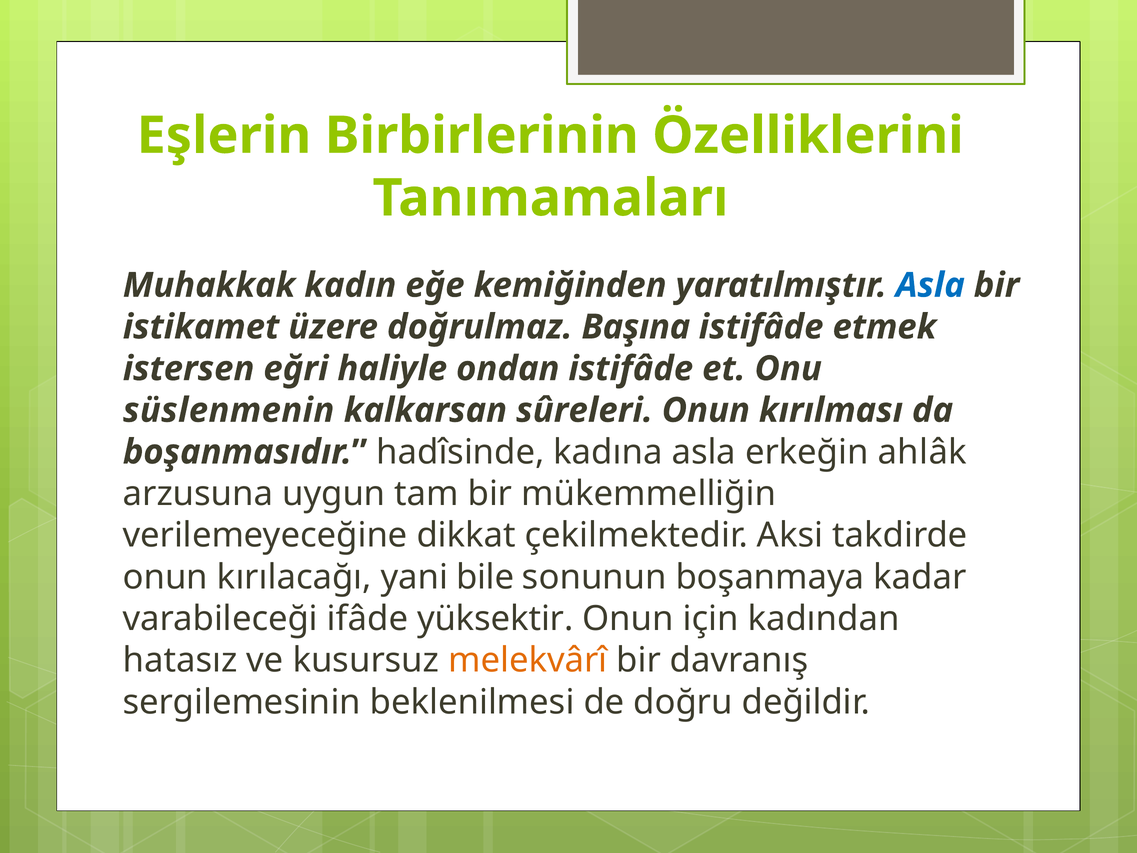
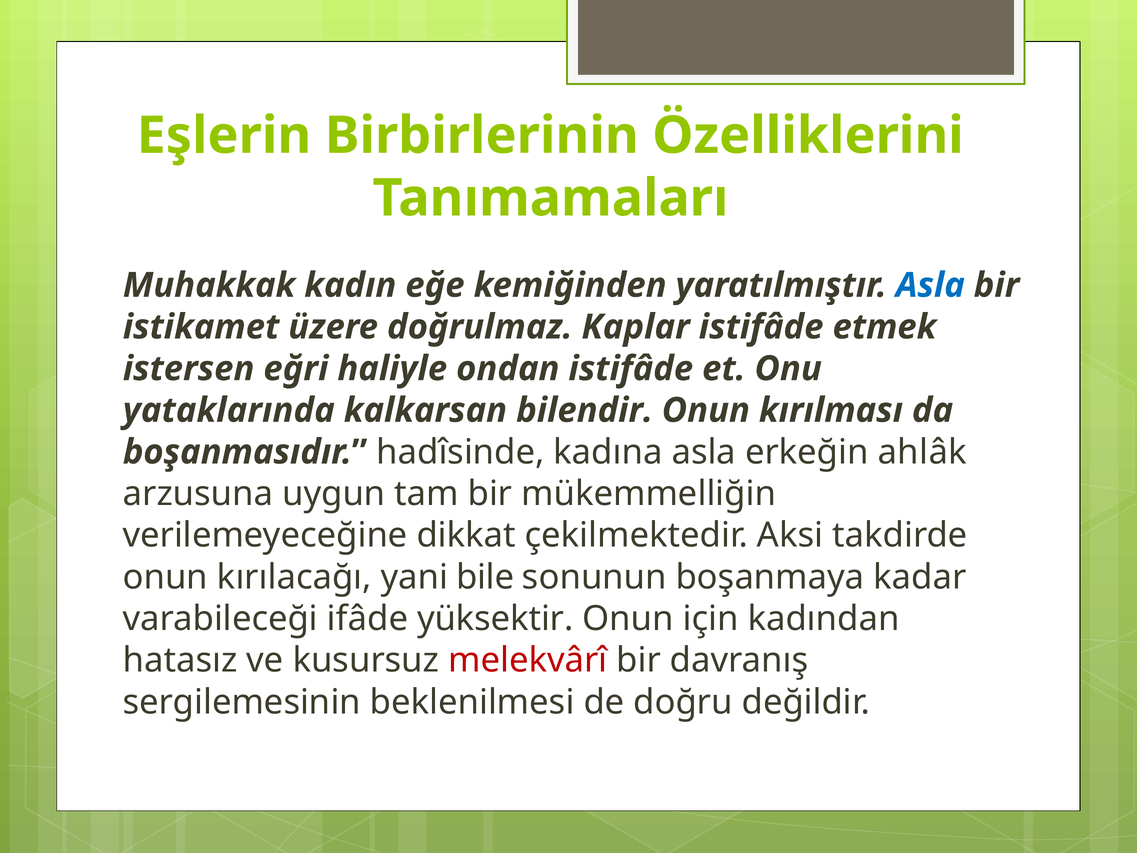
Başına: Başına -> Kaplar (636, 327)
süslenmenin: süslenmenin -> yataklarında (229, 410)
sûreleri: sûreleri -> bilendir (585, 410)
melekvârî colour: orange -> red (528, 660)
